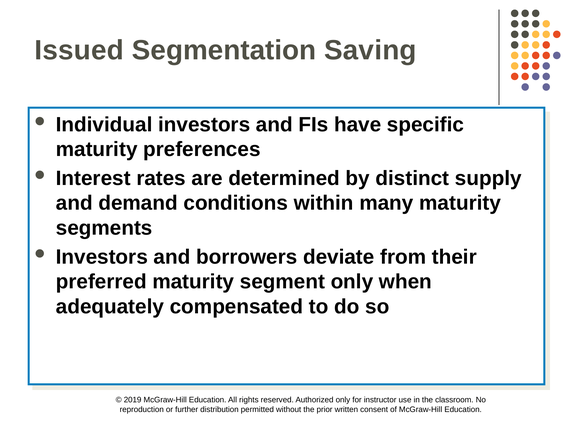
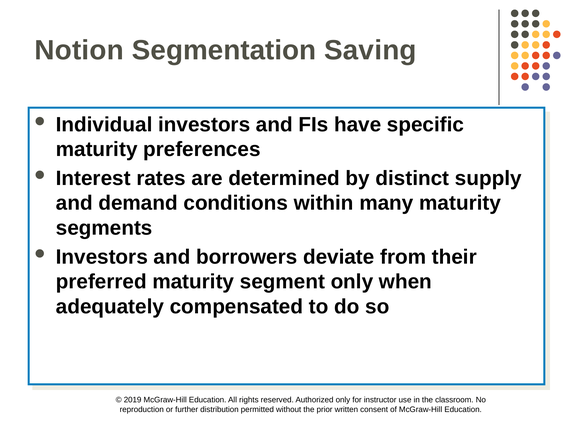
Issued: Issued -> Notion (79, 50)
